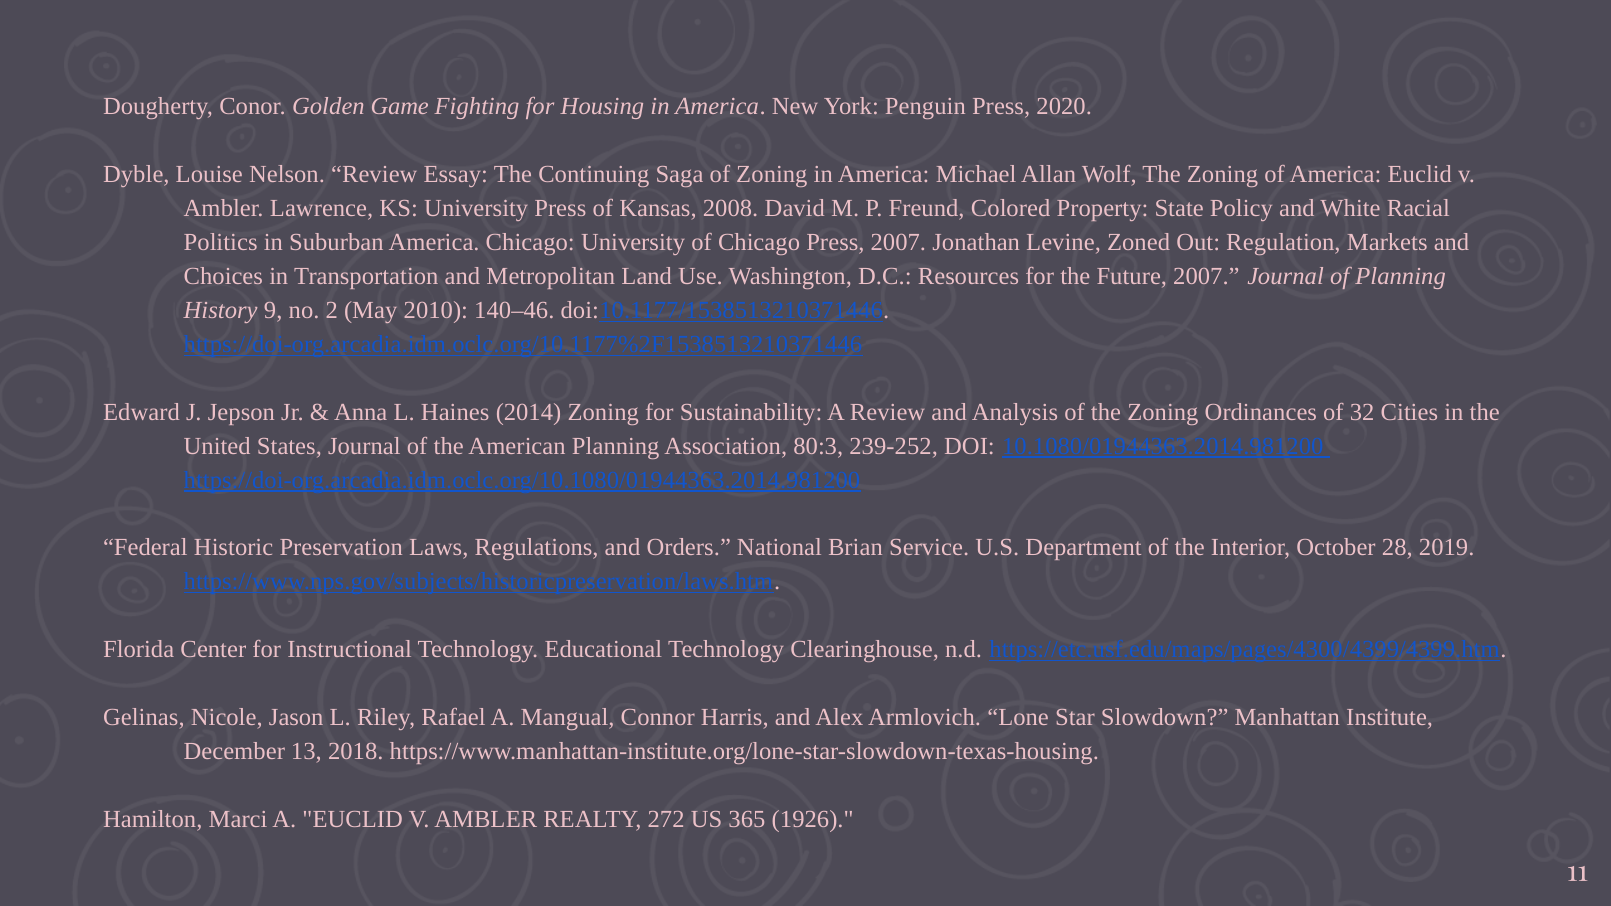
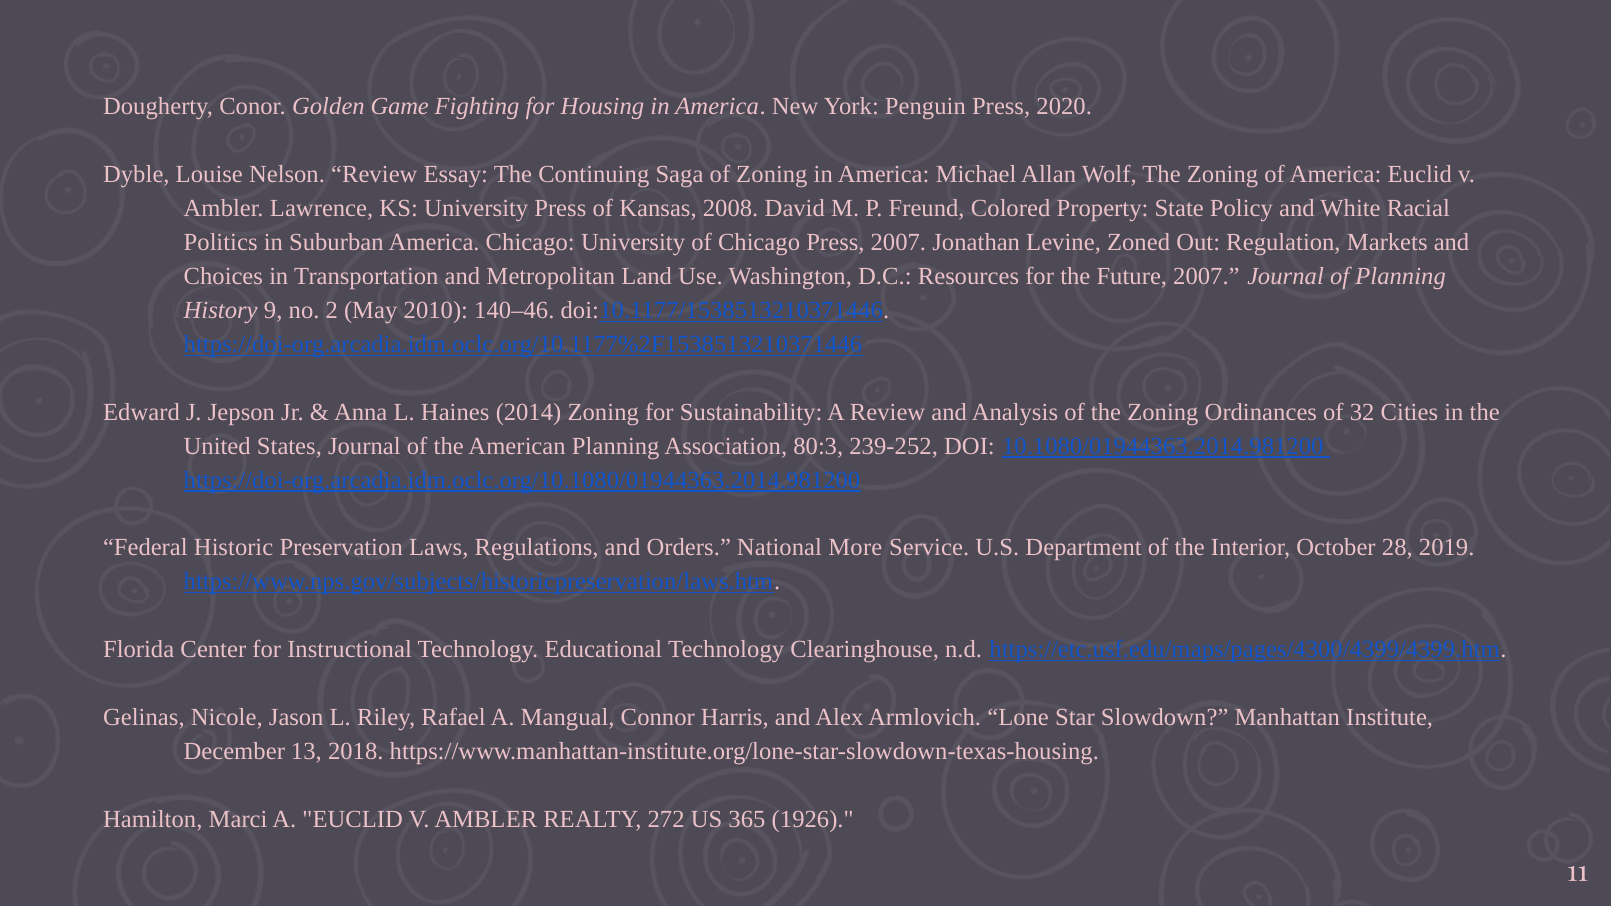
Brian: Brian -> More (855, 548)
